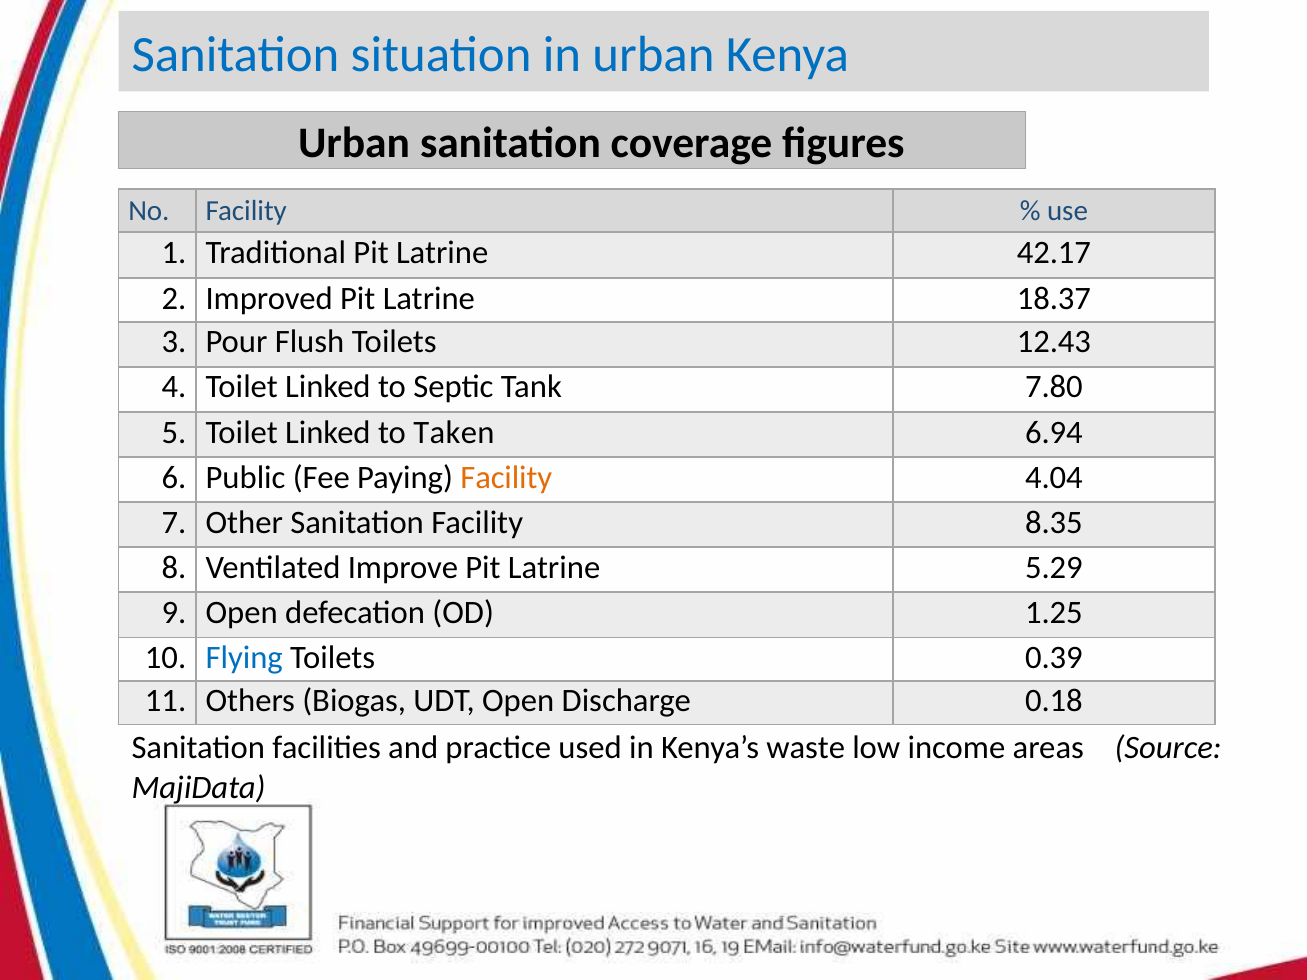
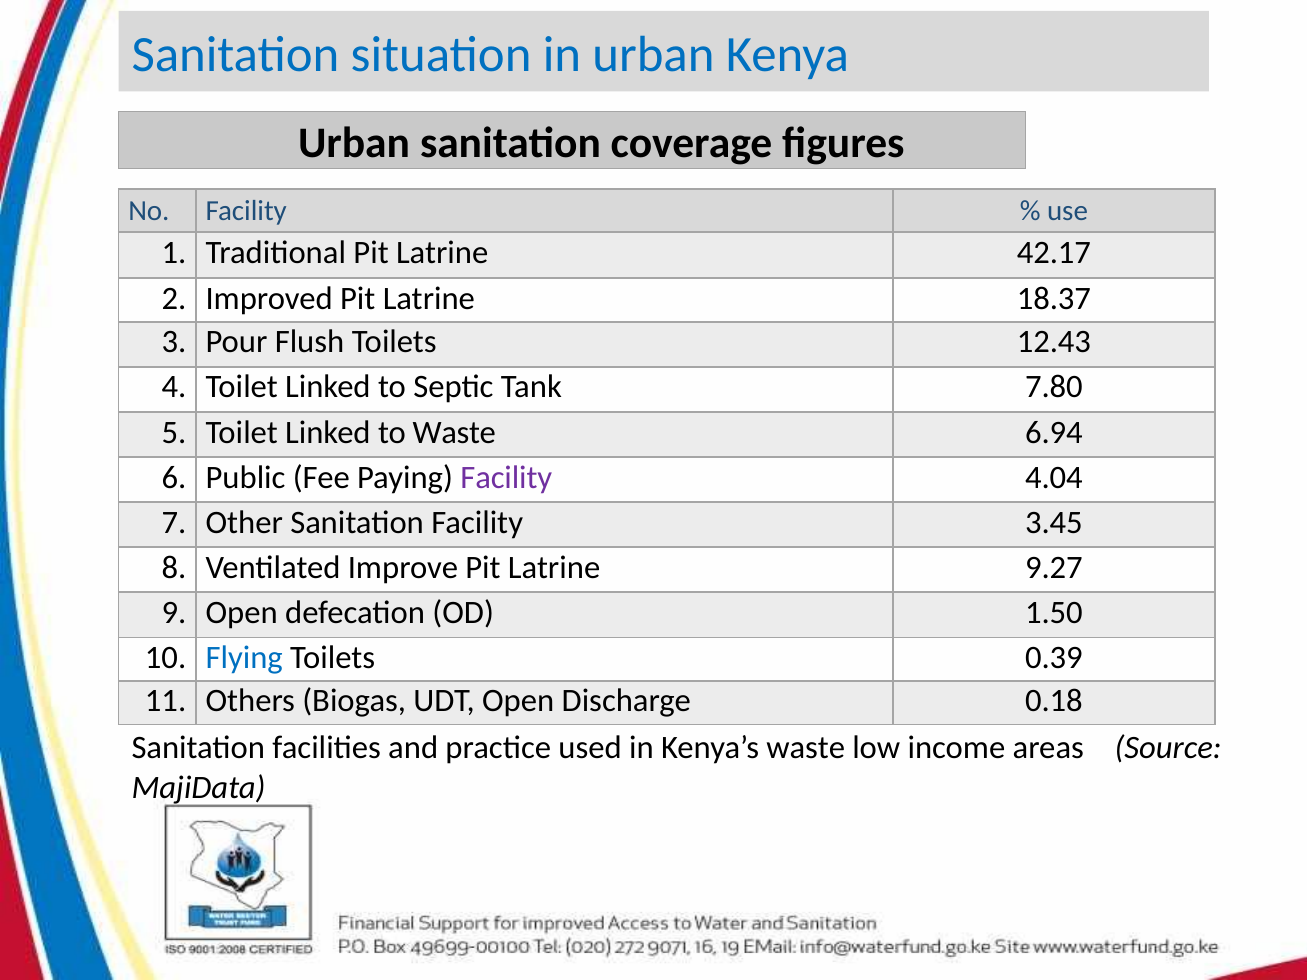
to Taken: Taken -> Waste (454, 432)
Facility colour: orange -> purple (506, 477)
8.35: 8.35 -> 3.45 (1054, 523)
5.29: 5.29 -> 9.27 (1054, 568)
1.25: 1.25 -> 1.50 (1054, 613)
